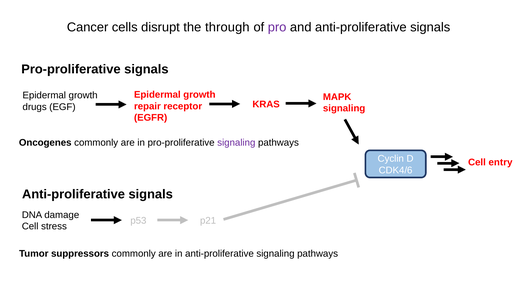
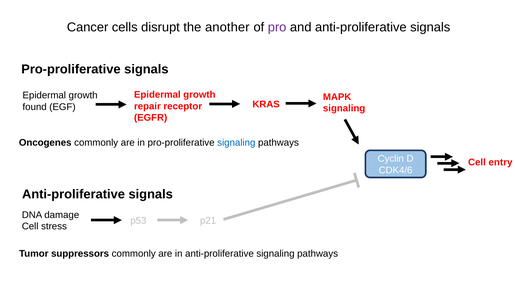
through: through -> another (227, 27)
drugs: drugs -> found (35, 107)
signaling colour: purple -> blue (236, 143)
